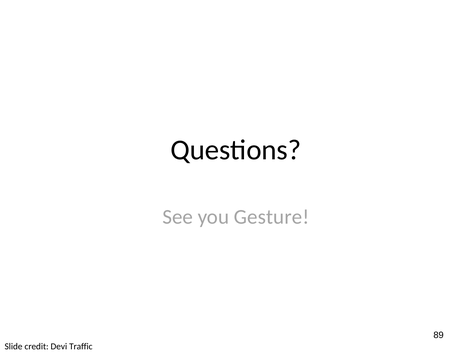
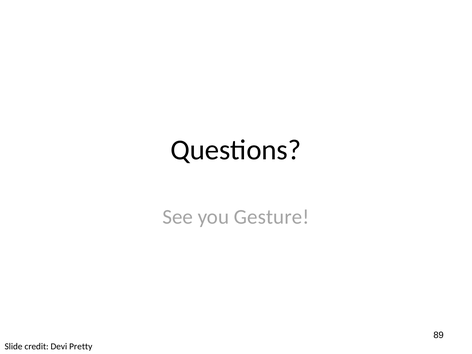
Traffic: Traffic -> Pretty (81, 347)
